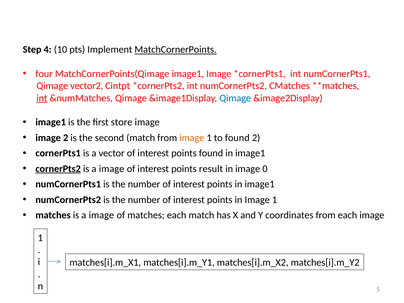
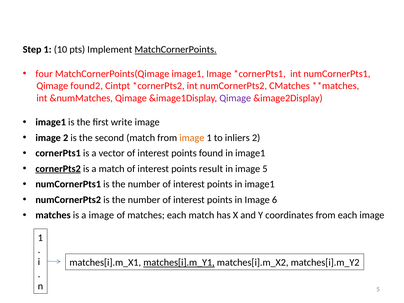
Step 4: 4 -> 1 (48, 50)
vector2: vector2 -> found2 (87, 86)
int underline: present -> none (42, 98)
Qimage colour: blue -> purple (235, 98)
store: store -> write (122, 122)
to found: found -> inliers (237, 138)
image: image -> match (112, 169)
image 0: 0 -> 5 (265, 169)
in Image 1: 1 -> 6 (275, 200)
matches[i].m_Y1 underline: none -> present (179, 263)
